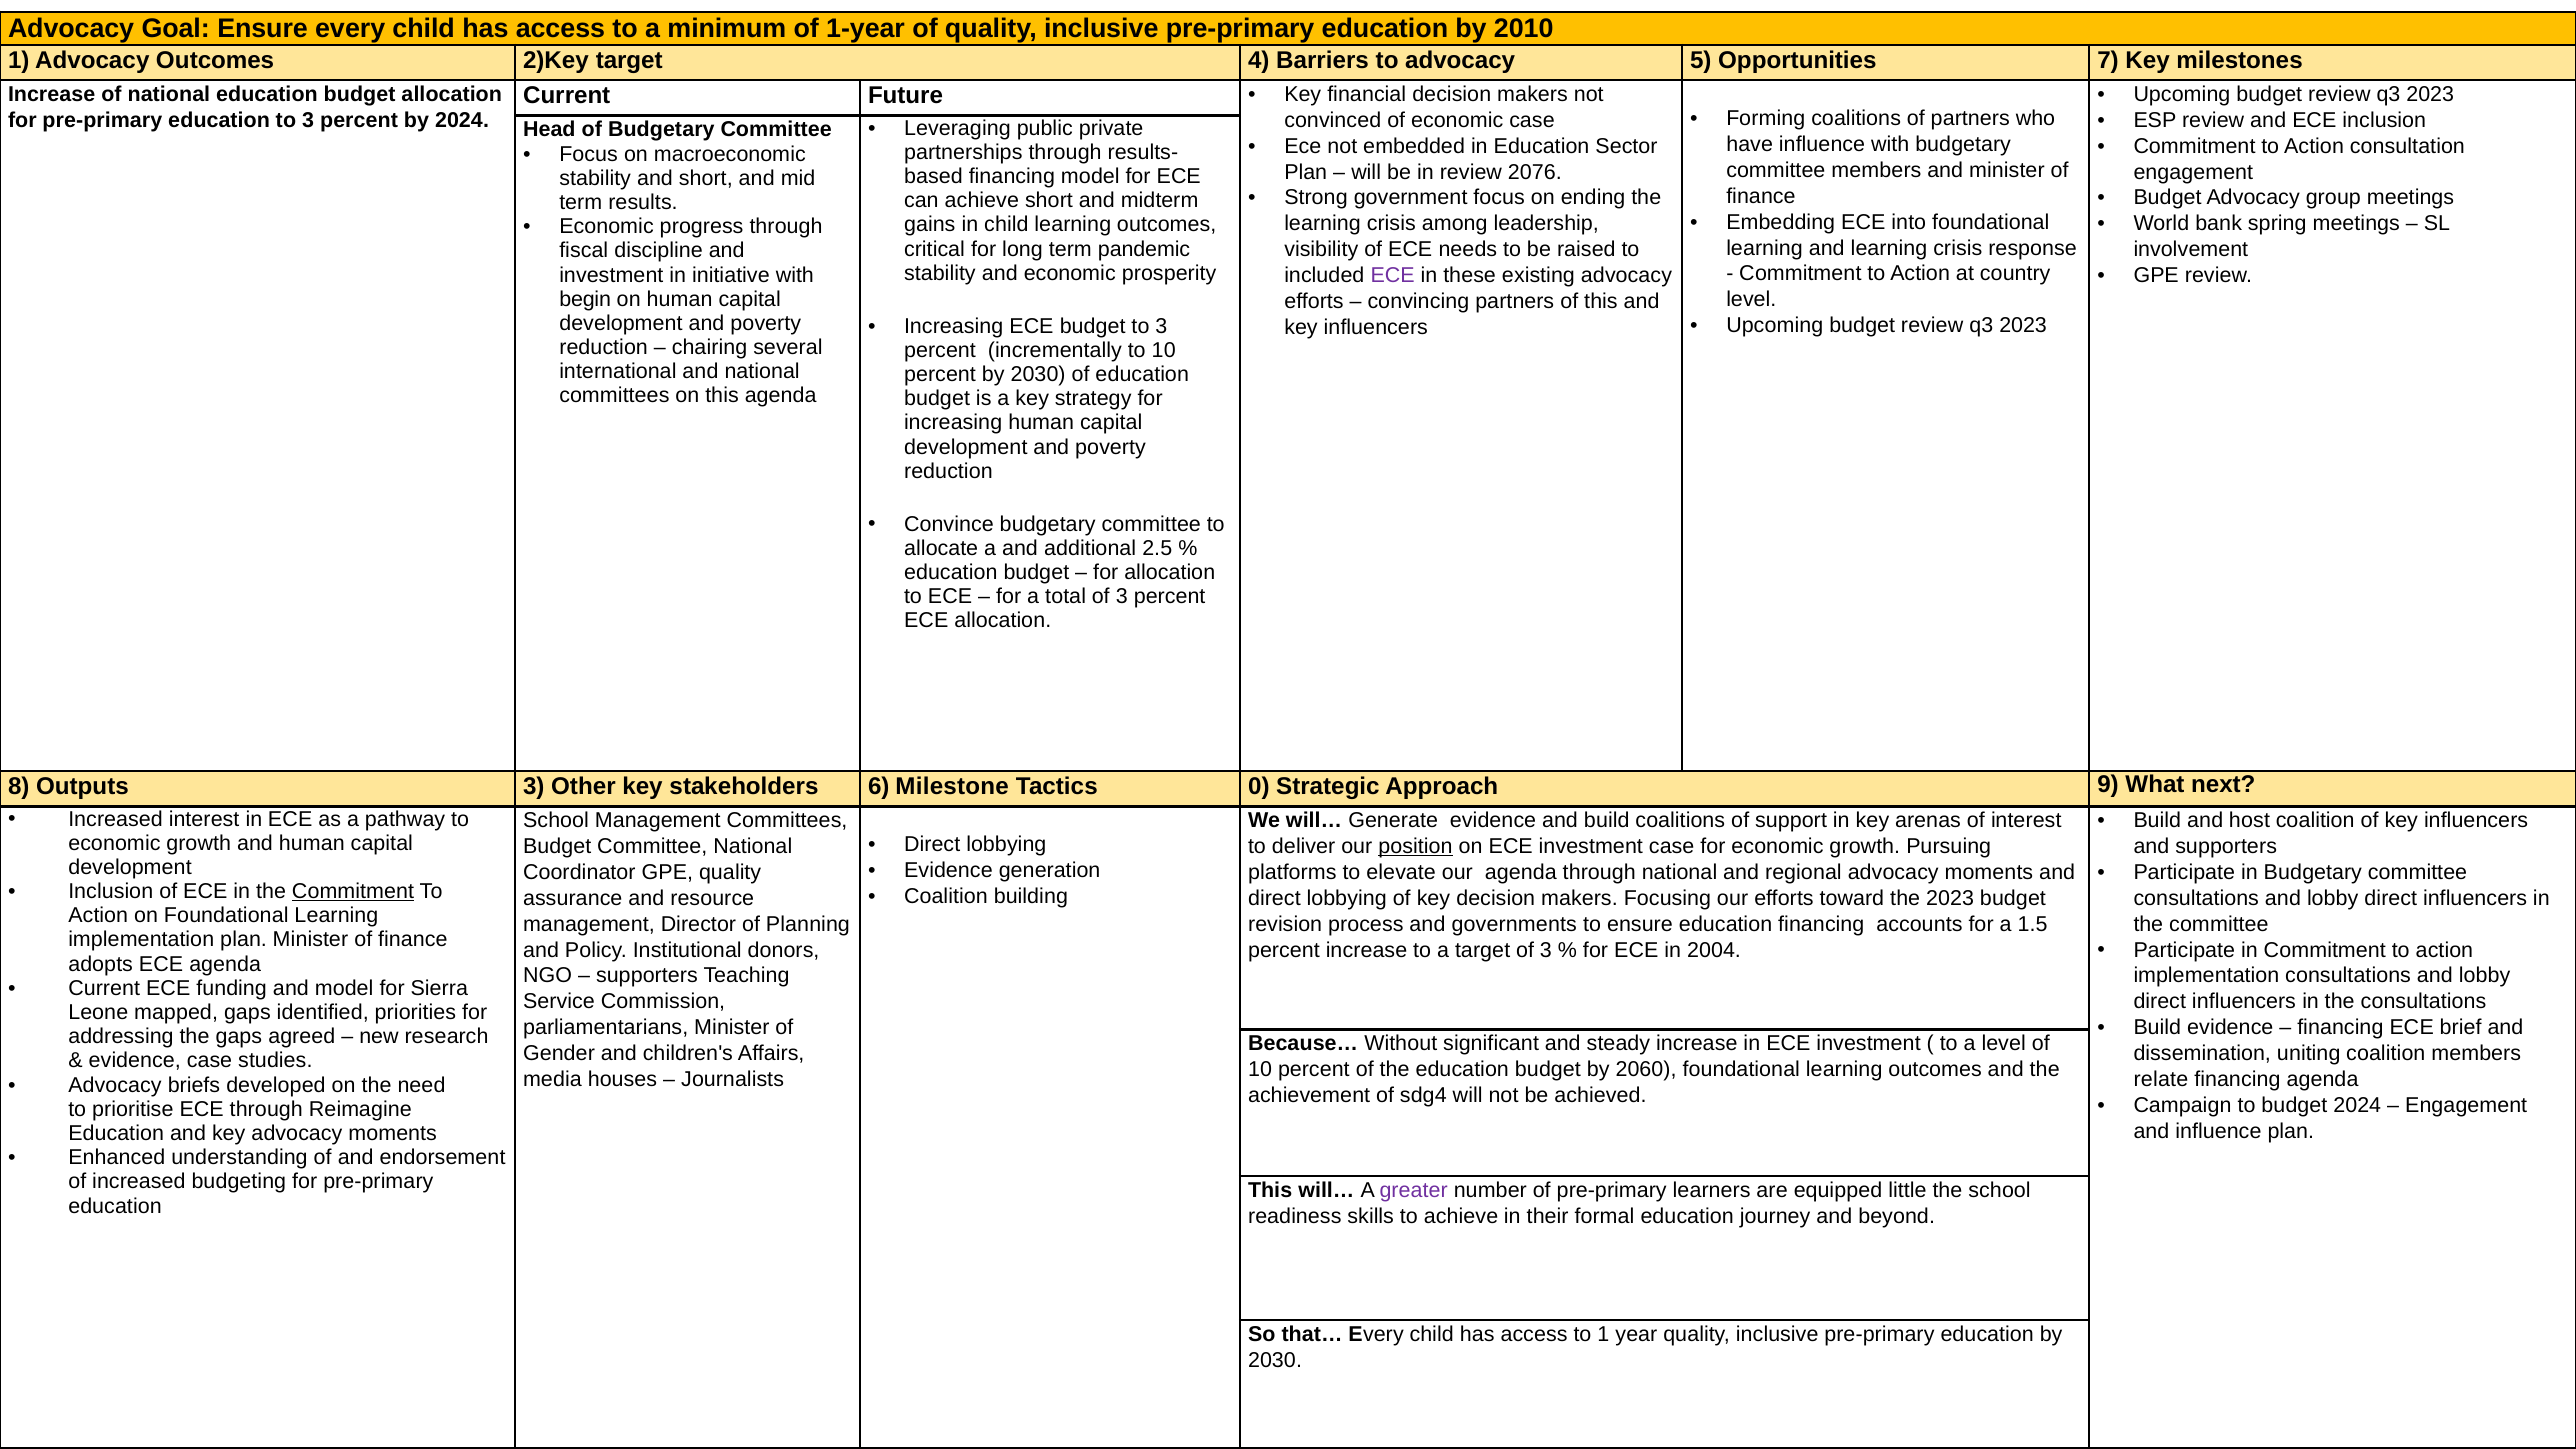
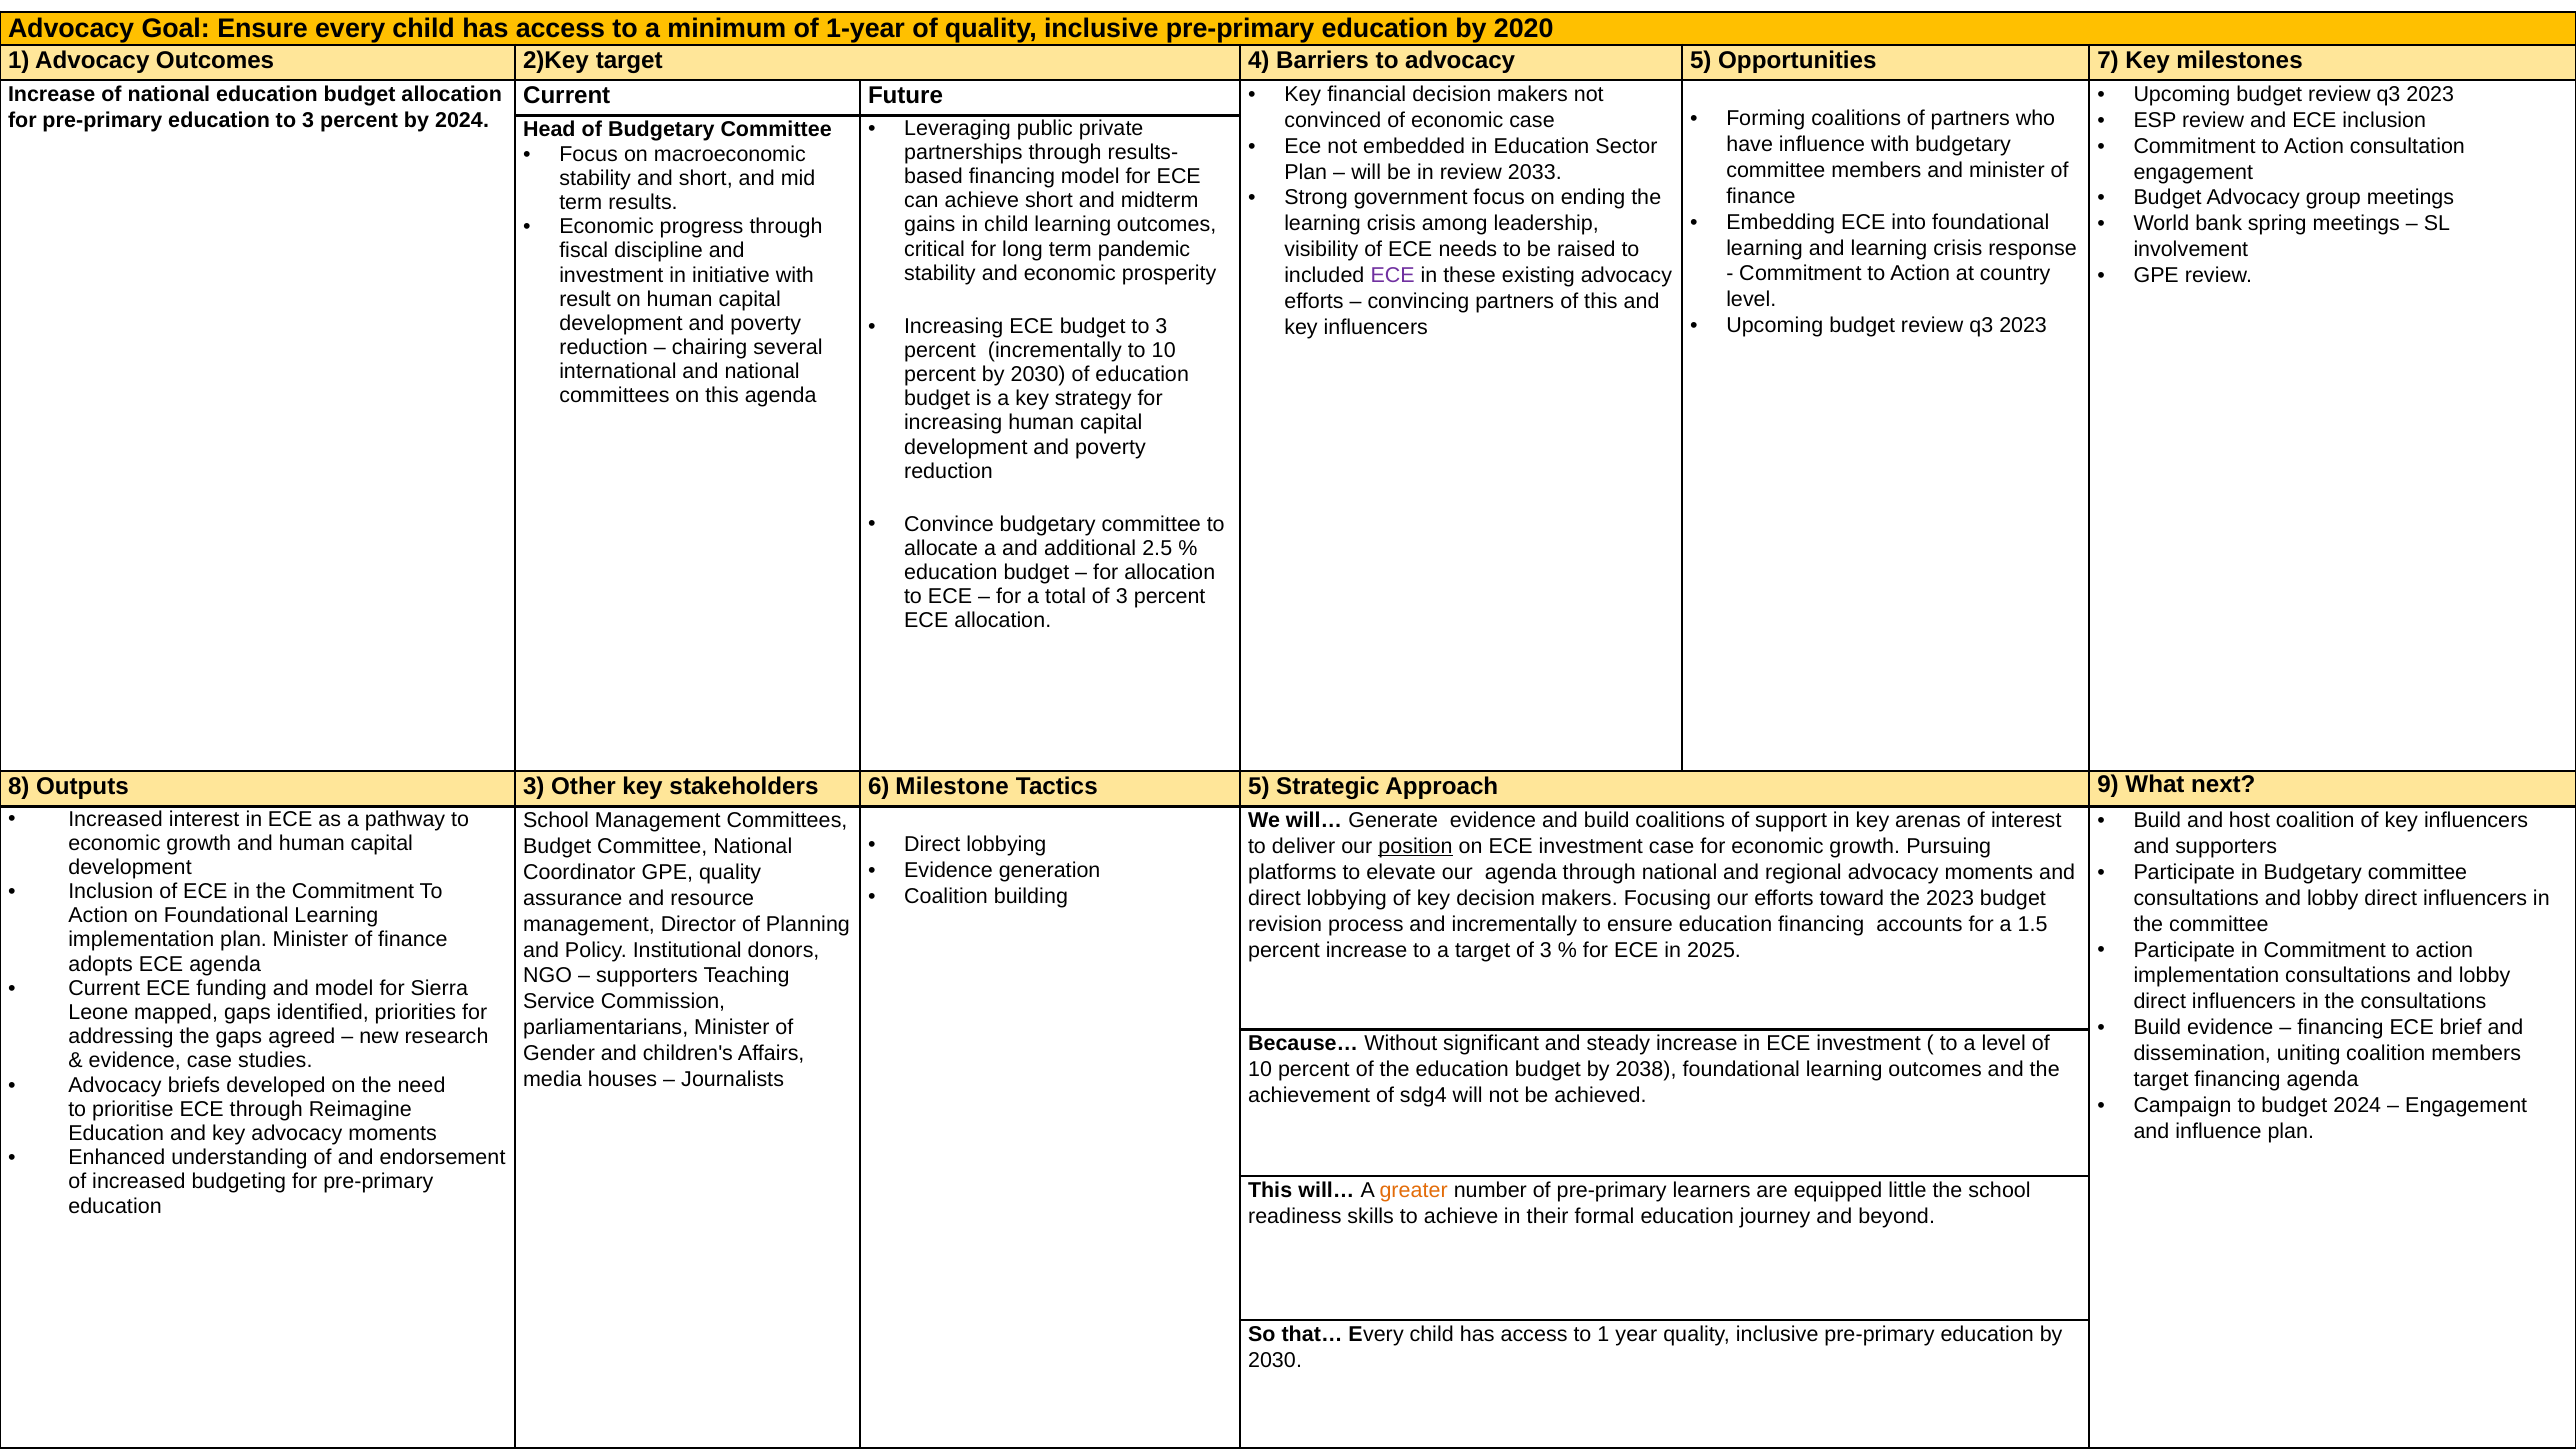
2010: 2010 -> 2020 (1524, 29)
2076: 2076 -> 2033 (1535, 172)
begin: begin -> result (585, 299)
Tactics 0: 0 -> 5 (1259, 787)
Commitment underline: present -> none (353, 892)
and governments: governments -> incrementally (1514, 924)
2004: 2004 -> 2025 (1714, 950)
2060: 2060 -> 2038 (1646, 1070)
relate: relate -> target (2161, 1079)
greater colour: purple -> orange (1414, 1190)
